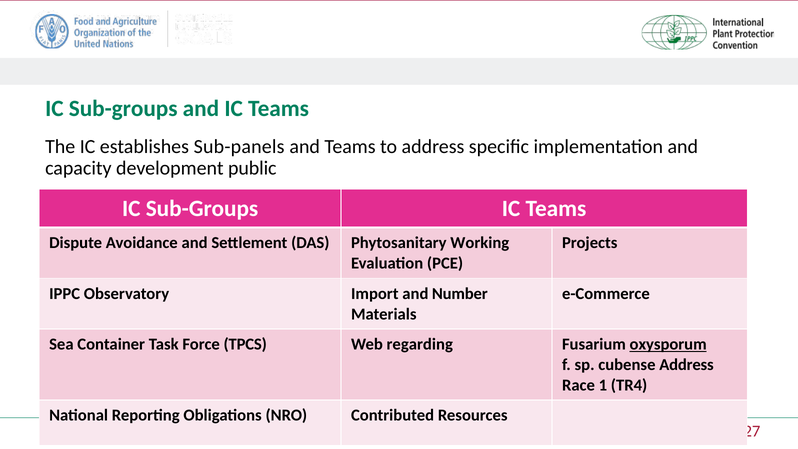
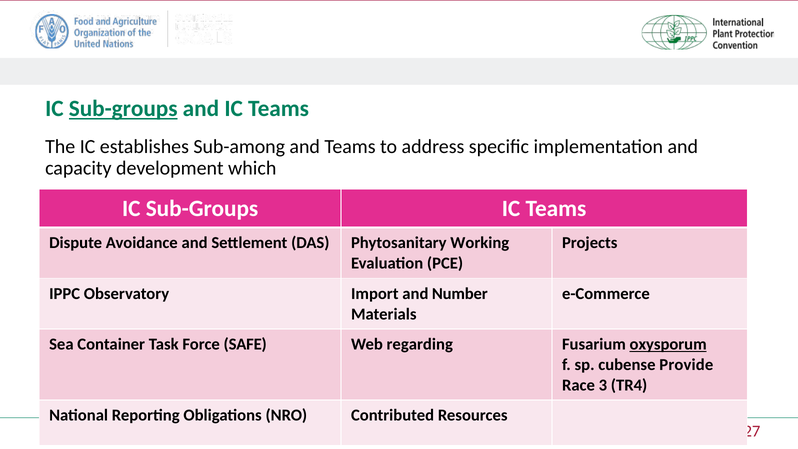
Sub-groups underline: none -> present (123, 109)
Sub-panels: Sub-panels -> Sub-among (239, 146)
public: public -> which (252, 168)
TPCS: TPCS -> SAFE (245, 344)
cubense Address: Address -> Provide (686, 365)
1: 1 -> 3 (603, 385)
